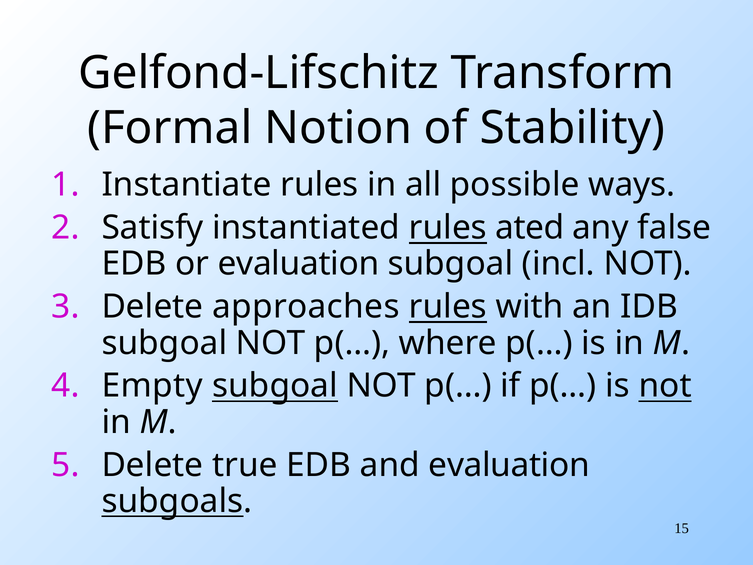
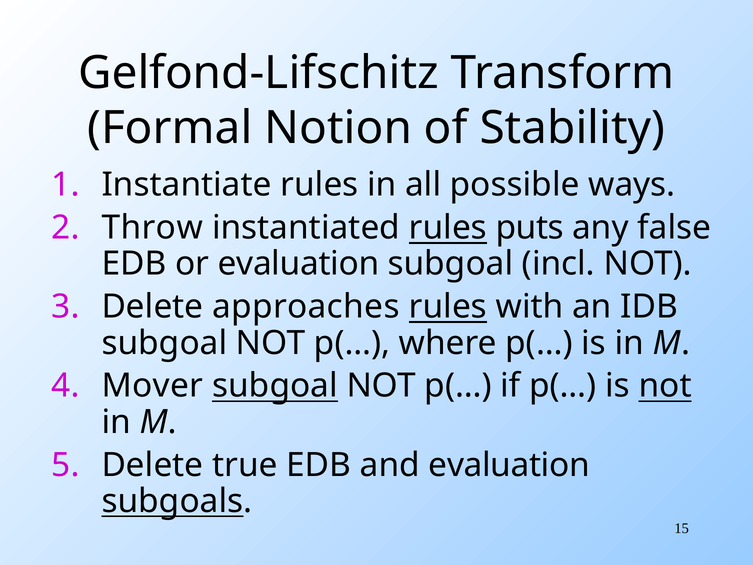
Satisfy: Satisfy -> Throw (152, 228)
ated: ated -> puts (530, 228)
Empty: Empty -> Mover (152, 386)
